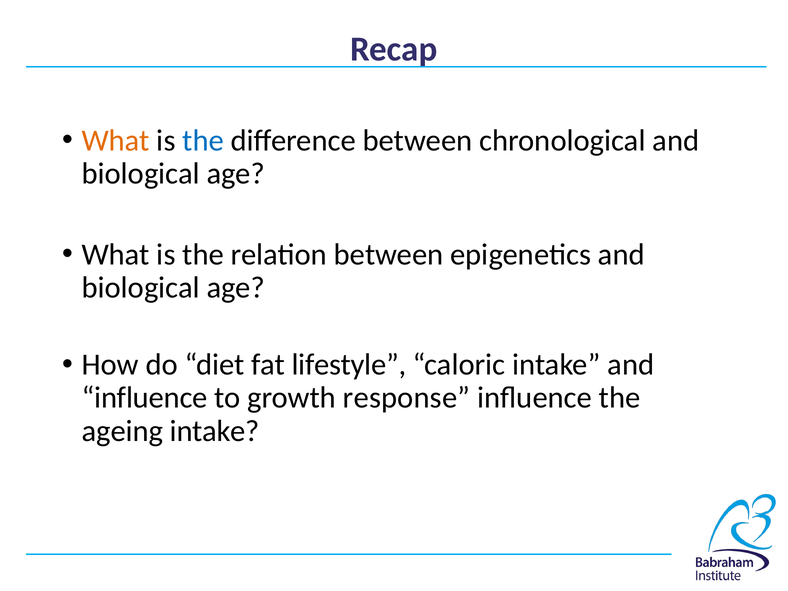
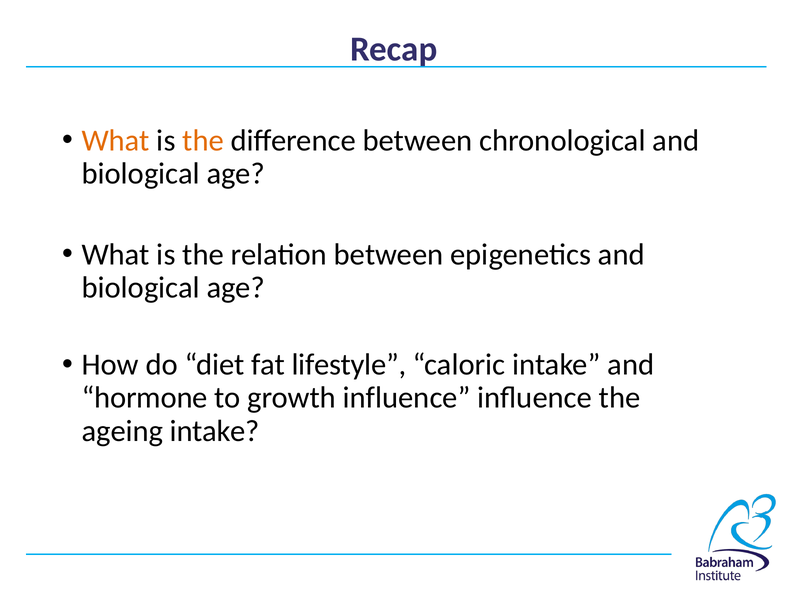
the colour: blue -> orange (203, 141)
influence: influence -> hormone (145, 398)
growth response: response -> influence (407, 398)
